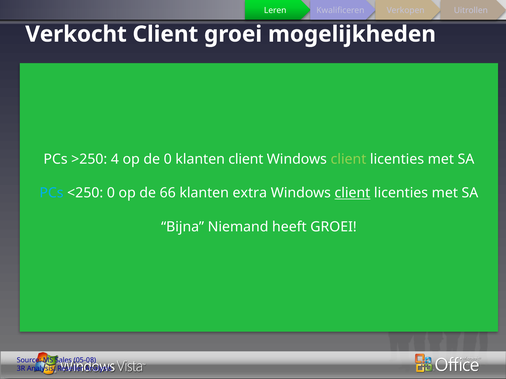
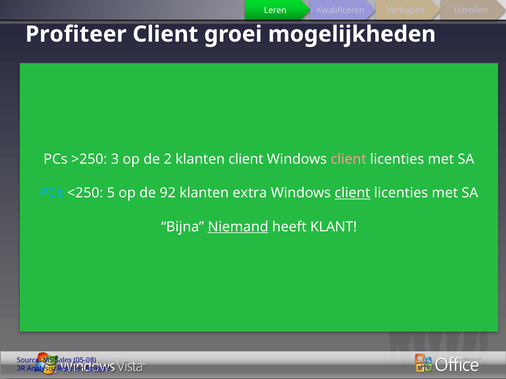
Verkocht: Verkocht -> Profiteer (76, 34)
4: 4 -> 3 (115, 160)
de 0: 0 -> 2 (168, 160)
client colour: light green -> pink (348, 160)
<250 0: 0 -> 5 (111, 193)
66: 66 -> 92 (168, 193)
Niemand underline: none -> present (238, 227)
heeft GROEI: GROEI -> KLANT (334, 227)
